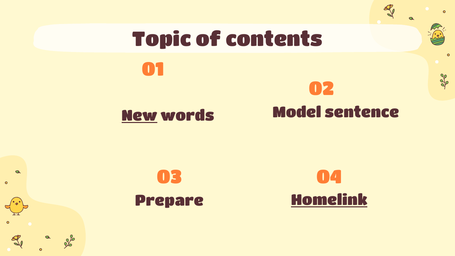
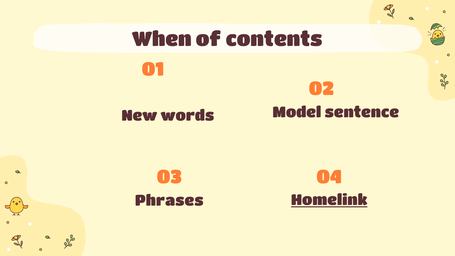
Topic: Topic -> When (162, 39)
New underline: present -> none (139, 116)
Prepare: Prepare -> Phrases (169, 201)
